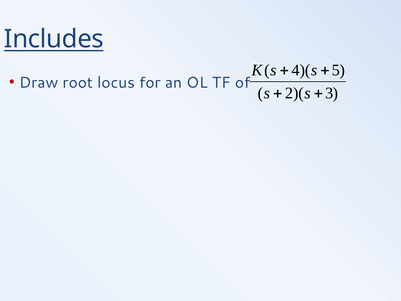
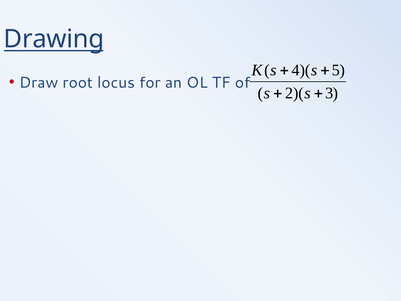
Includes: Includes -> Drawing (54, 39)
